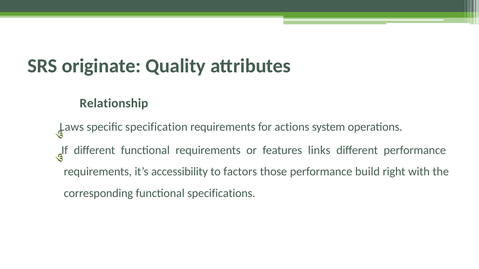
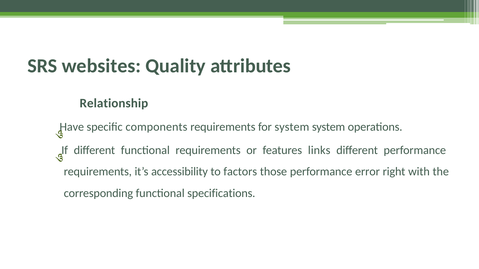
originate: originate -> websites (101, 66)
Laws: Laws -> Have (72, 127)
specification: specification -> components (156, 127)
for actions: actions -> system (292, 127)
build: build -> error (367, 172)
